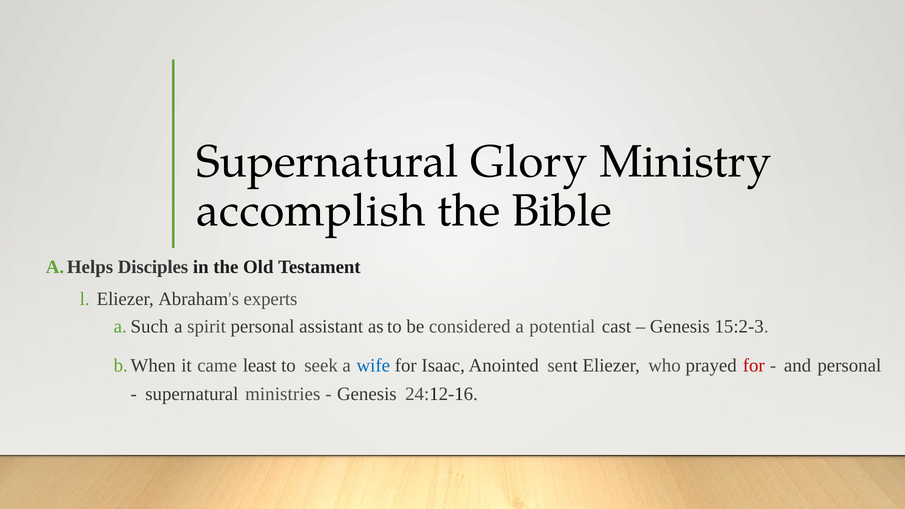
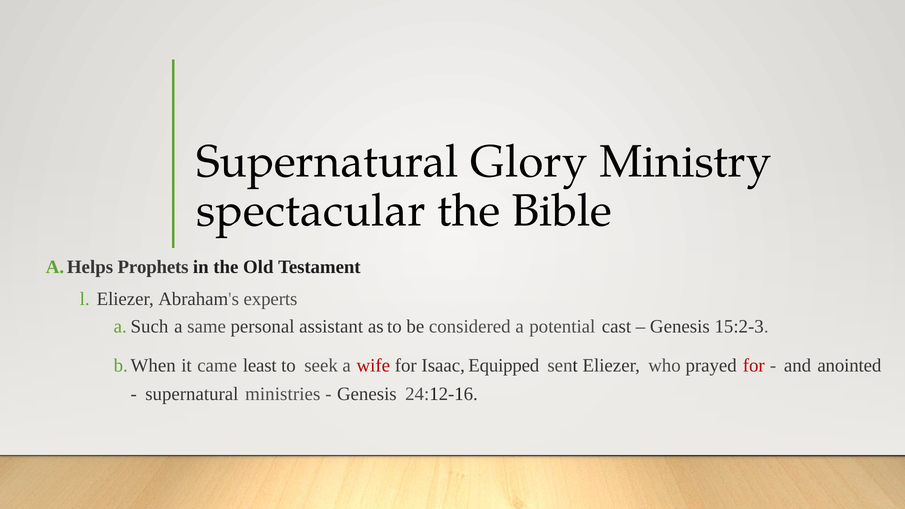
accomplish: accomplish -> spectacular (311, 211)
Disciples: Disciples -> Prophets (153, 267)
spirit: spirit -> same (207, 326)
wife colour: blue -> red (373, 366)
Anointed: Anointed -> Equipped (504, 366)
and personal: personal -> anointed (849, 366)
